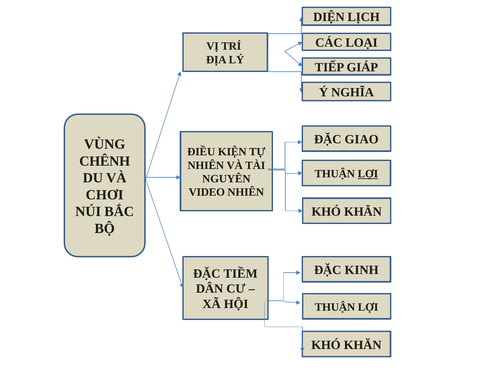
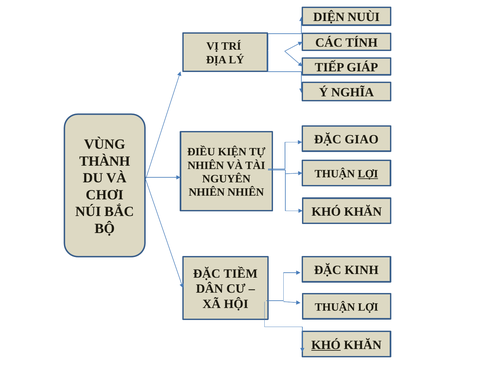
LỊCH: LỊCH -> NUÙI (364, 17)
LOẠI: LOẠI -> TÍNH (362, 43)
CHÊNH: CHÊNH -> THÀNH (105, 161)
VIDEO: VIDEO -> NHIÊN (207, 192)
KHÓ underline: none -> present (326, 345)
